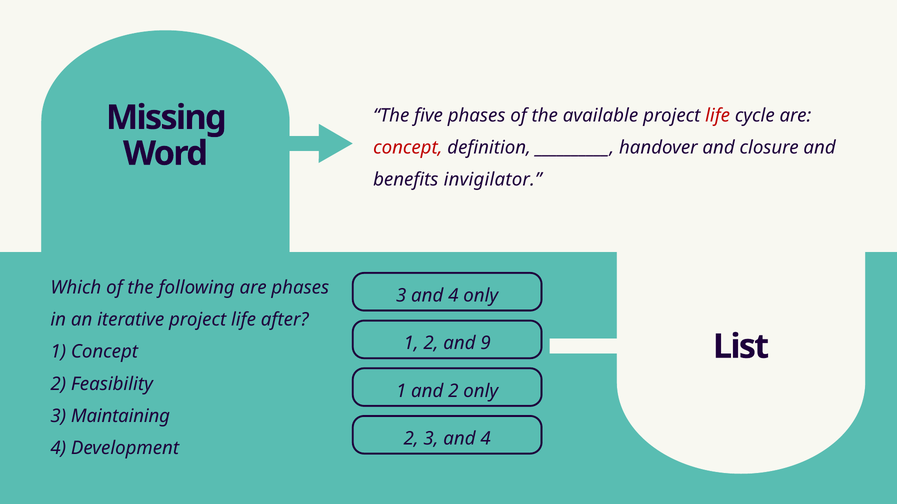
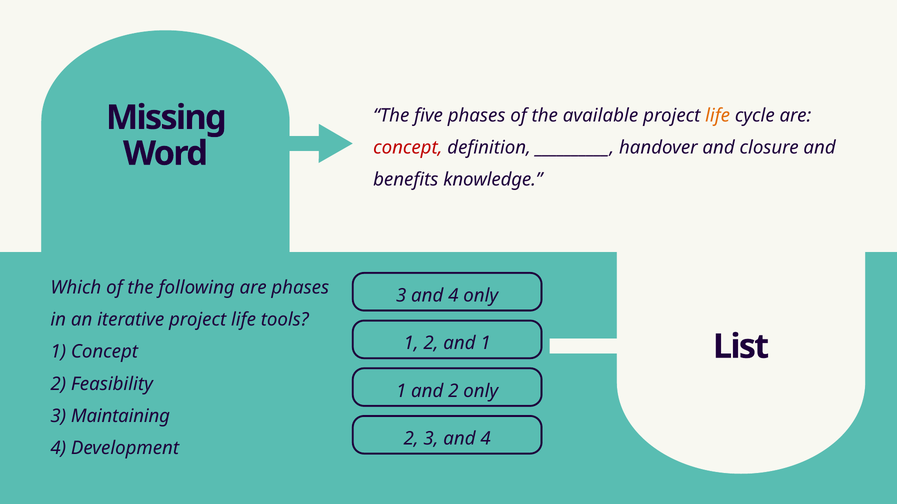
life colour: red -> orange (718, 115)
invigilator: invigilator -> knowledge (493, 180)
after: after -> tools (285, 320)
and 9: 9 -> 1 (486, 344)
